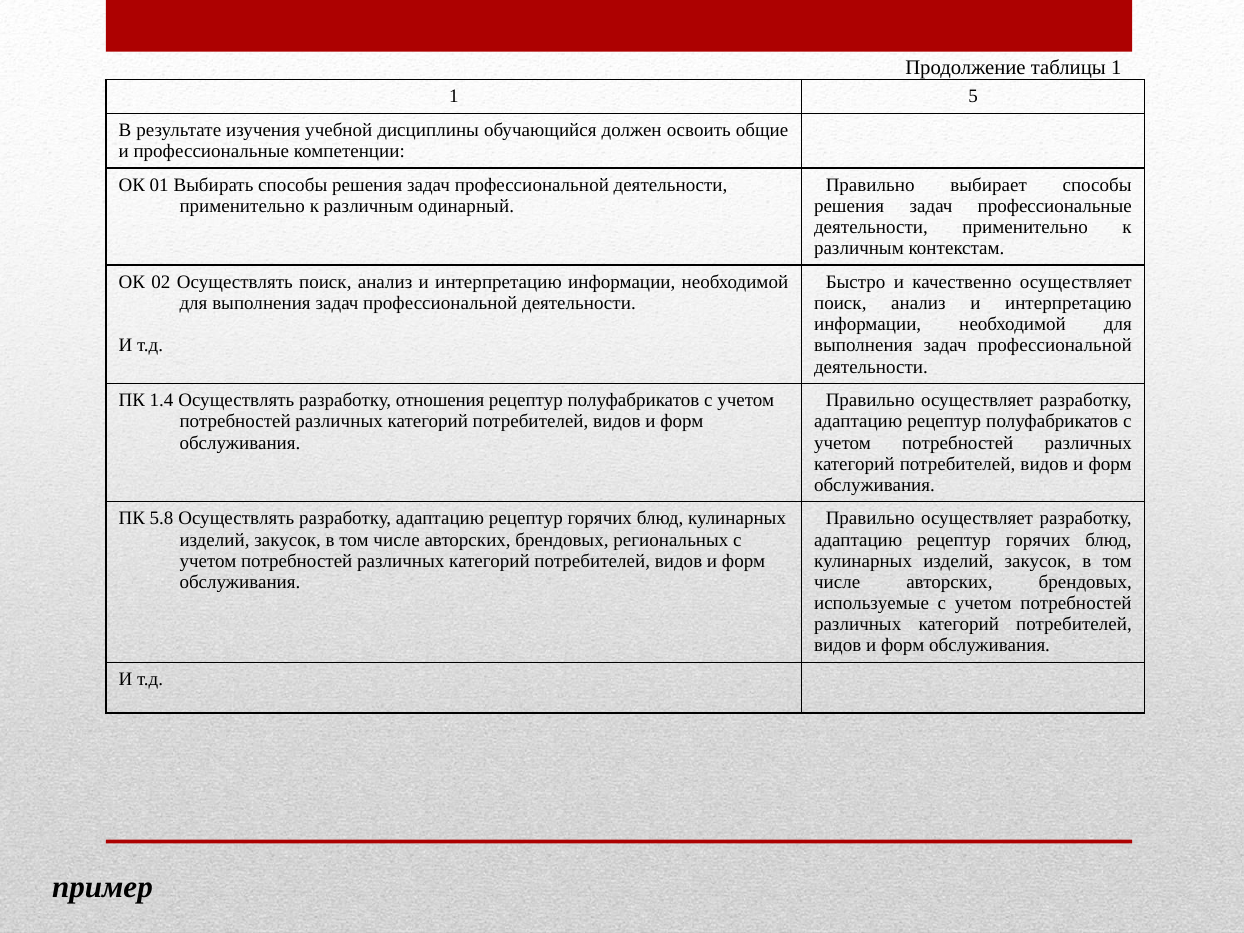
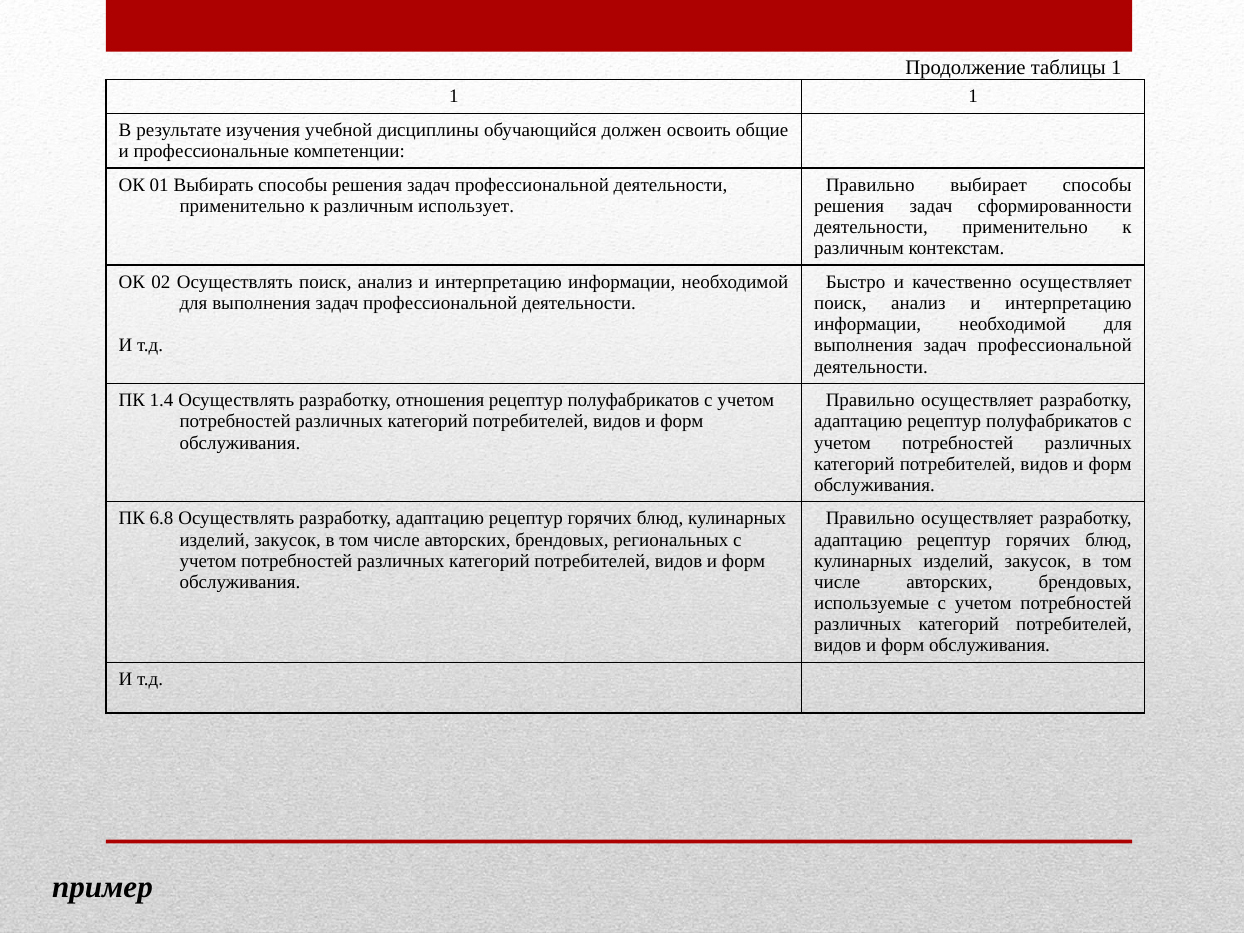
5: 5 -> 1 (973, 97)
одинарный: одинарный -> использует (466, 206)
задач профессиональные: профессиональные -> сформированности (1055, 206)
5.8: 5.8 -> 6.8 (162, 519)
